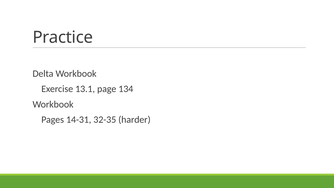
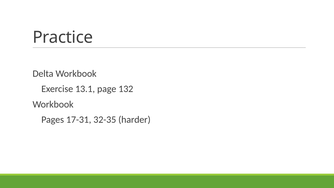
134: 134 -> 132 (126, 89)
14-31: 14-31 -> 17-31 (79, 120)
